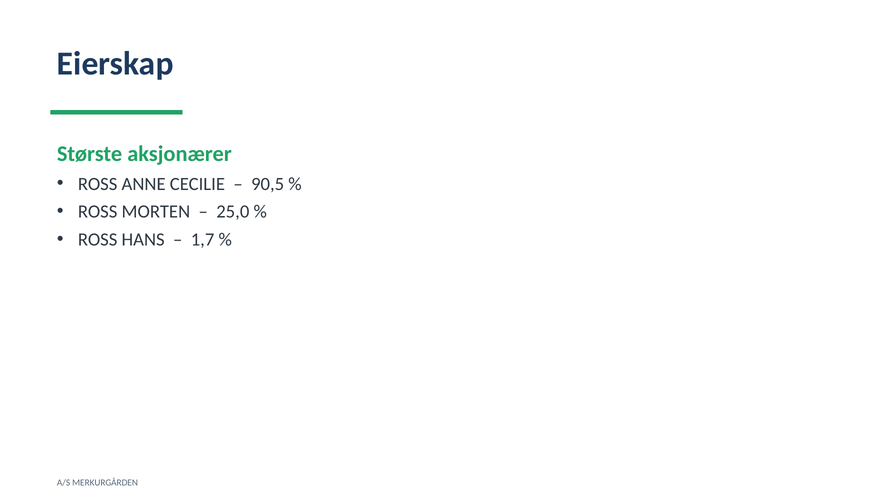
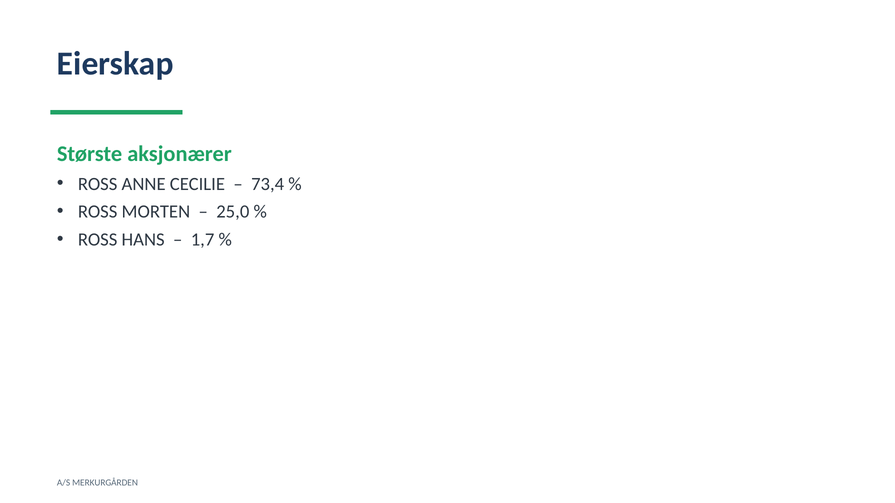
90,5: 90,5 -> 73,4 (268, 184)
